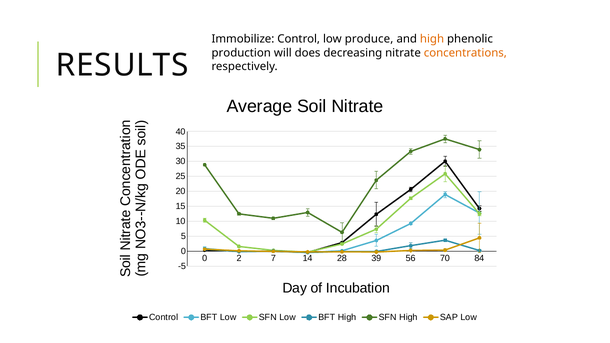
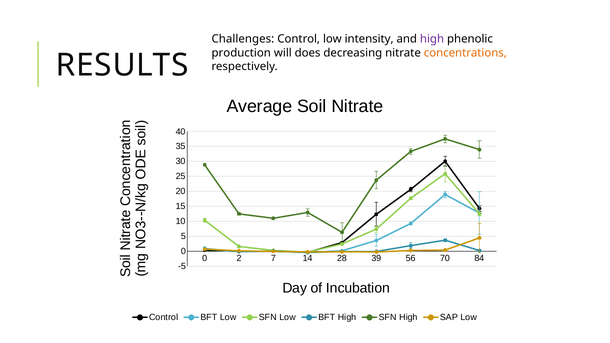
Immobilize: Immobilize -> Challenges (243, 39)
produce: produce -> intensity (369, 39)
high colour: orange -> purple (432, 39)
